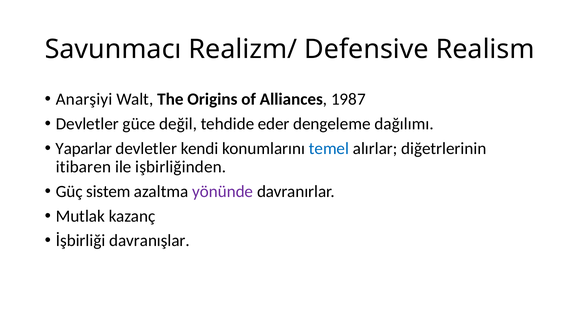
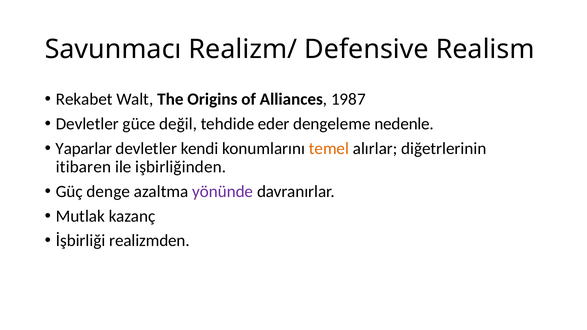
Anarşiyi: Anarşiyi -> Rekabet (84, 99)
dağılımı: dağılımı -> nedenle (404, 124)
temel colour: blue -> orange (329, 148)
sistem: sistem -> denge (108, 192)
davranışlar: davranışlar -> realizmden (150, 241)
